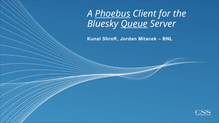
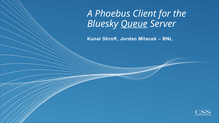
Phoebus underline: present -> none (113, 14)
